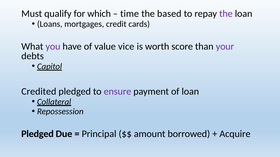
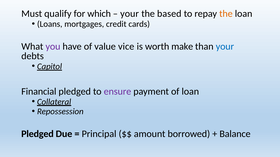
time: time -> your (130, 14)
the colour: purple -> orange (226, 14)
score: score -> make (182, 47)
your colour: purple -> blue (225, 47)
Credited: Credited -> Financial (39, 92)
Acquire: Acquire -> Balance (235, 134)
